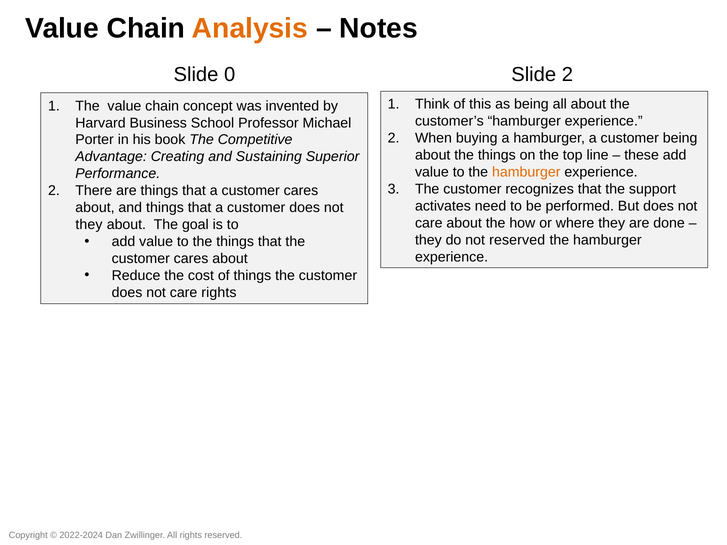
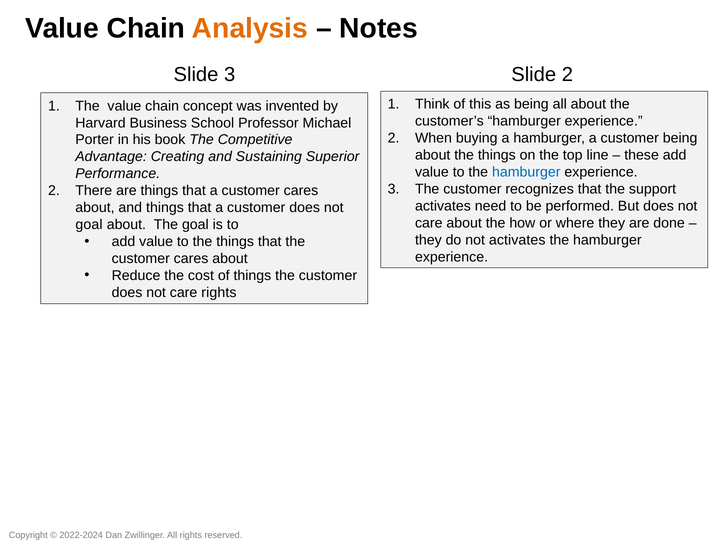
Slide 0: 0 -> 3 (230, 75)
hamburger colour: orange -> blue (526, 172)
they: they -> goal (89, 225)
not reserved: reserved -> activates (517, 240)
